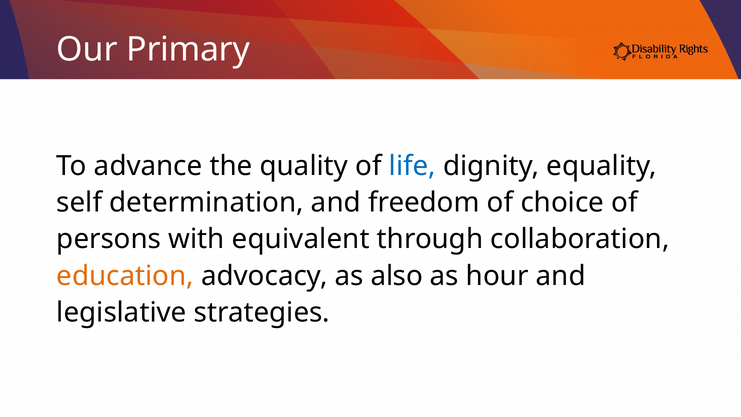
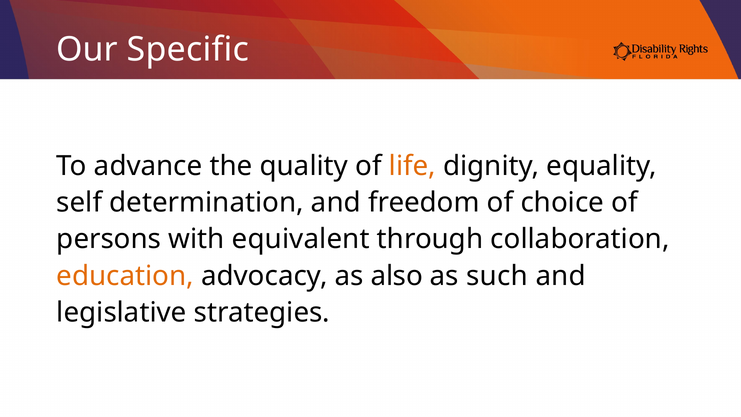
Primary: Primary -> Specific (188, 50)
life colour: blue -> orange (412, 166)
hour: hour -> such (497, 276)
